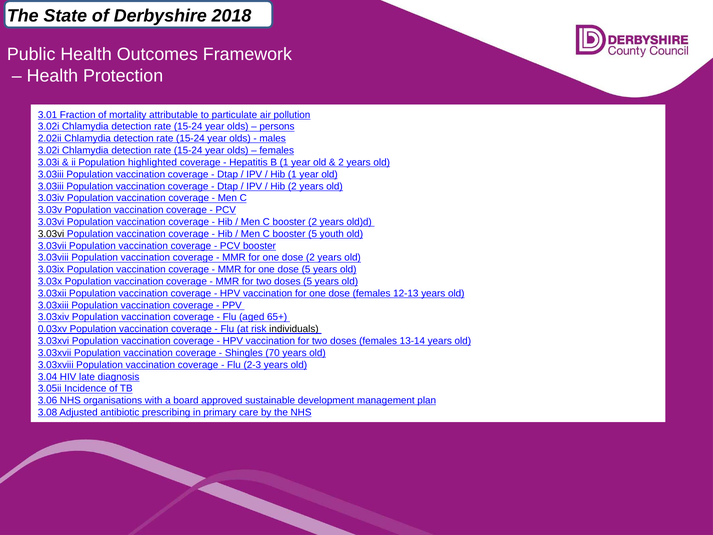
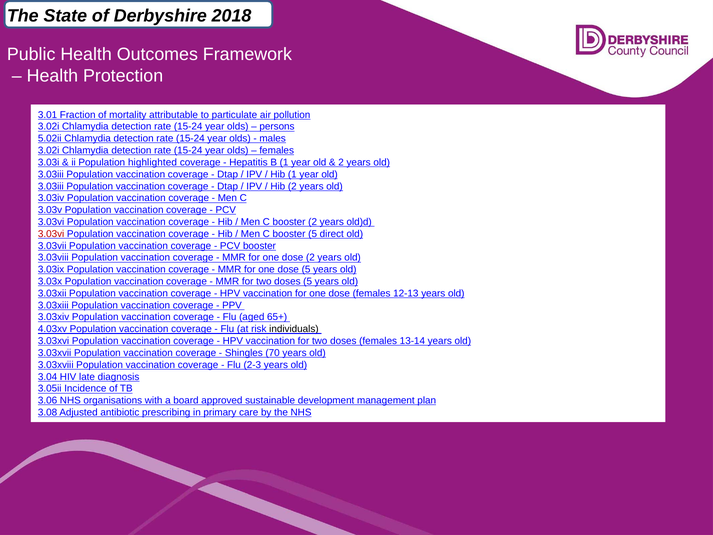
2.02ii: 2.02ii -> 5.02ii (50, 139)
3.03vi colour: black -> red (51, 234)
youth: youth -> direct (332, 234)
0.03xv: 0.03xv -> 4.03xv (53, 329)
